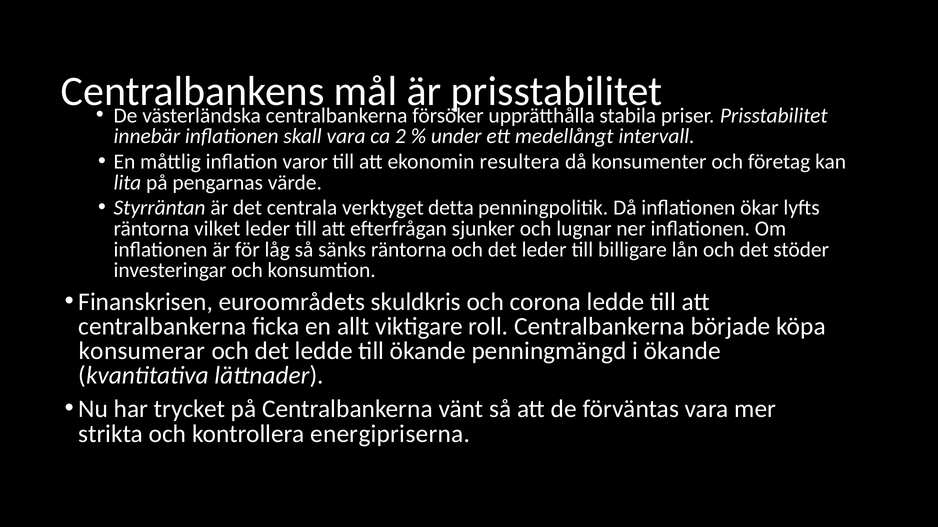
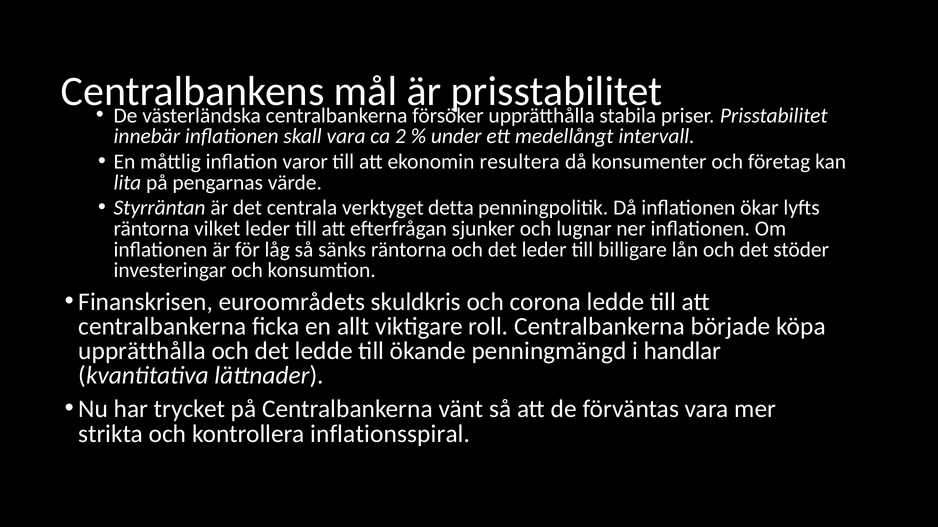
konsumerar: konsumerar -> upprätthålla (142, 351)
i ökande: ökande -> handlar (682, 351)
energipriserna: energipriserna -> inflationsspiral (390, 434)
